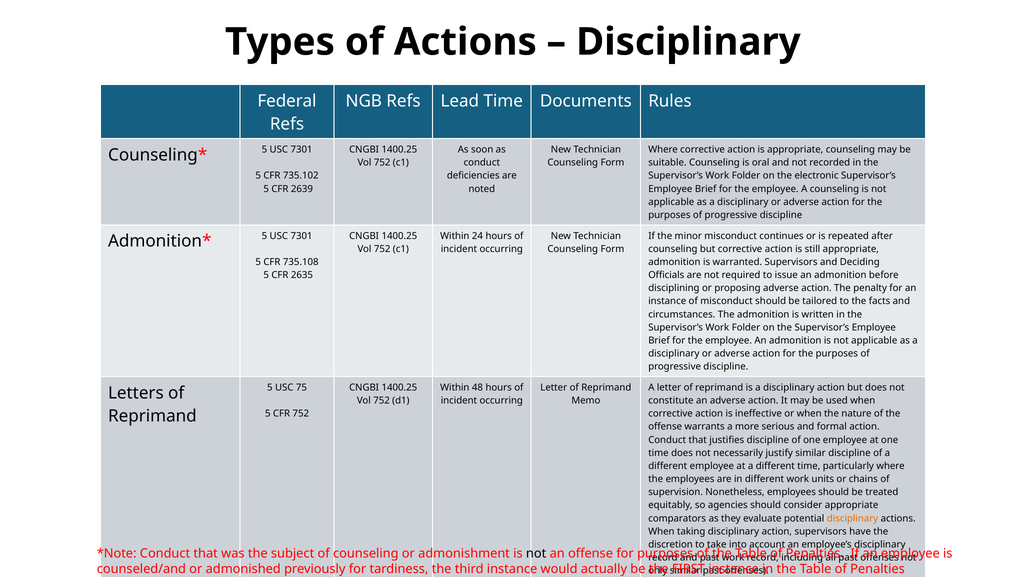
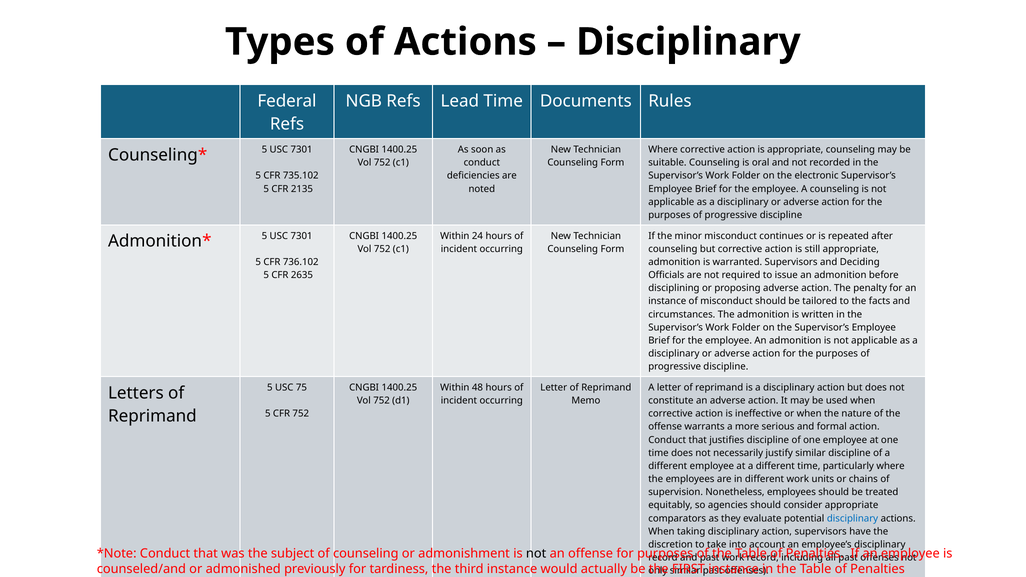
2639: 2639 -> 2135 (302, 189)
735.108: 735.108 -> 736.102 (301, 262)
disciplinary colour: orange -> blue (853, 518)
